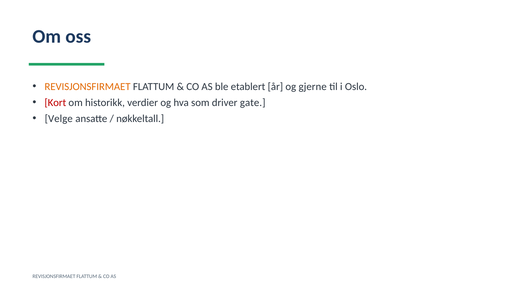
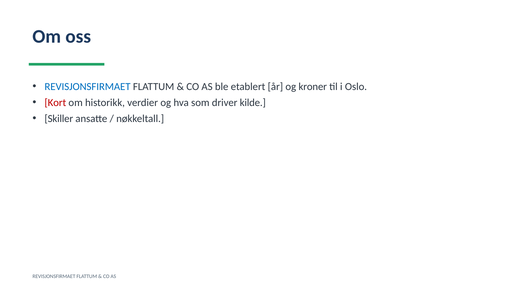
REVISJONSFIRMAET colour: orange -> blue (88, 87)
gjerne: gjerne -> kroner (313, 87)
gate: gate -> kilde (253, 103)
Velge: Velge -> Skiller (59, 119)
